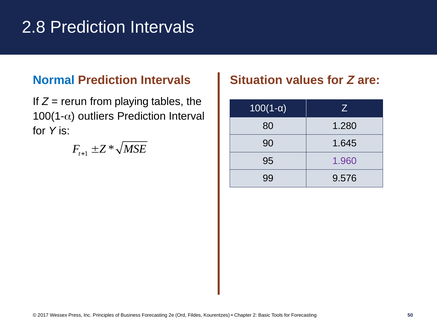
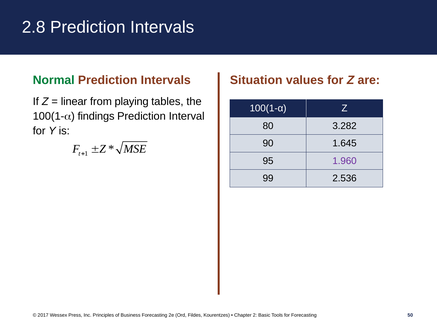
Normal colour: blue -> green (54, 80)
rerun: rerun -> linear (74, 102)
outliers: outliers -> findings (96, 116)
1.280: 1.280 -> 3.282 (345, 126)
9.576: 9.576 -> 2.536 (345, 178)
